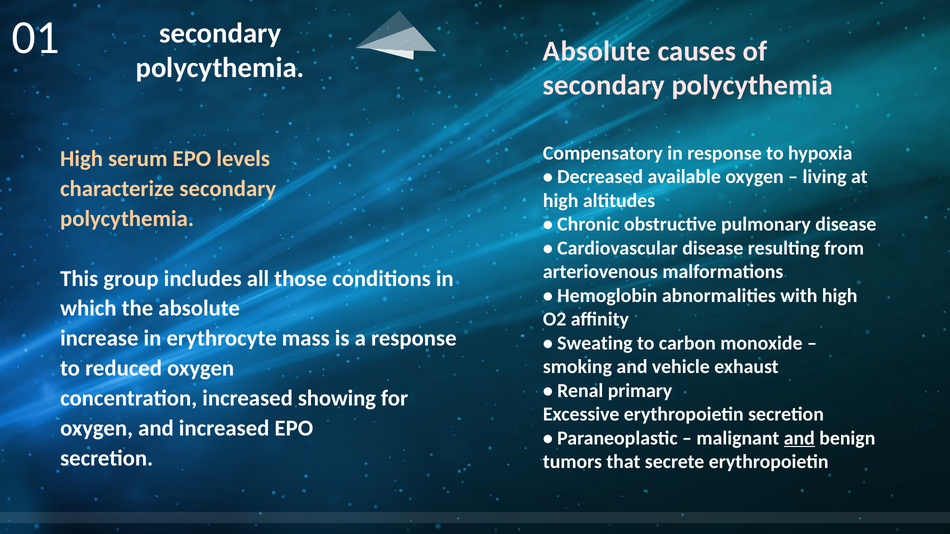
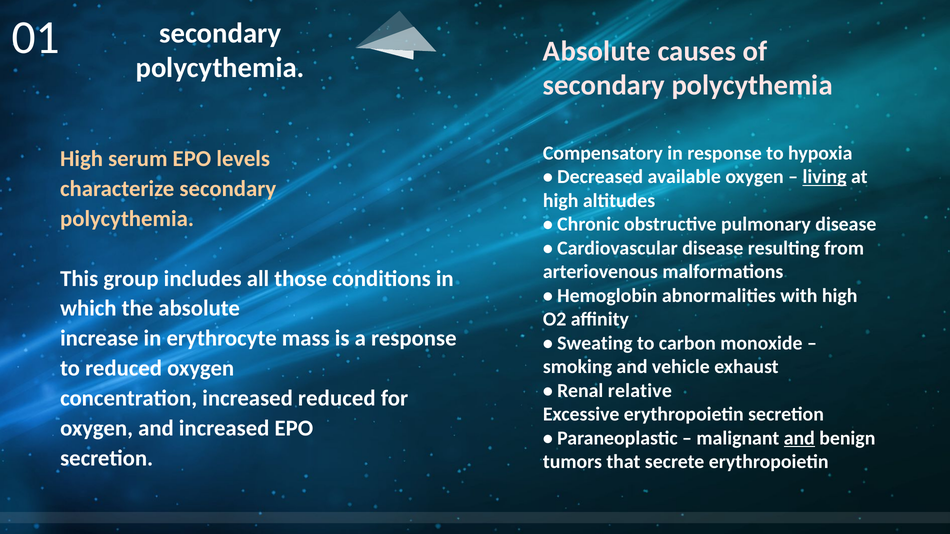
living underline: none -> present (825, 177)
primary: primary -> relative (640, 391)
increased showing: showing -> reduced (337, 399)
